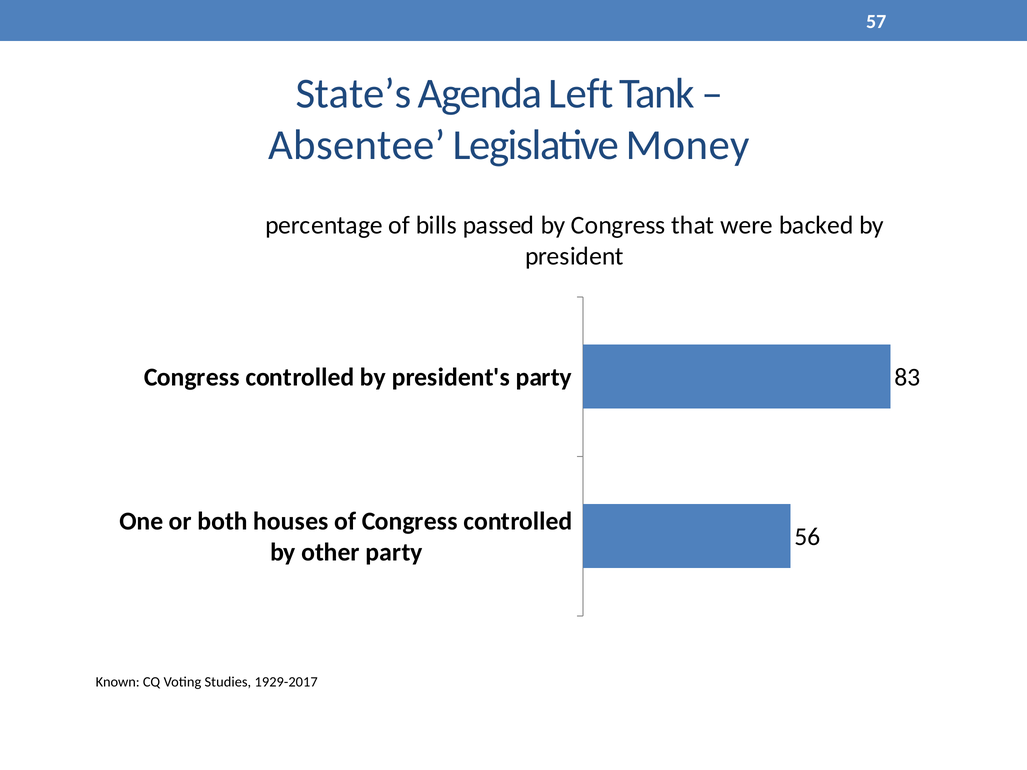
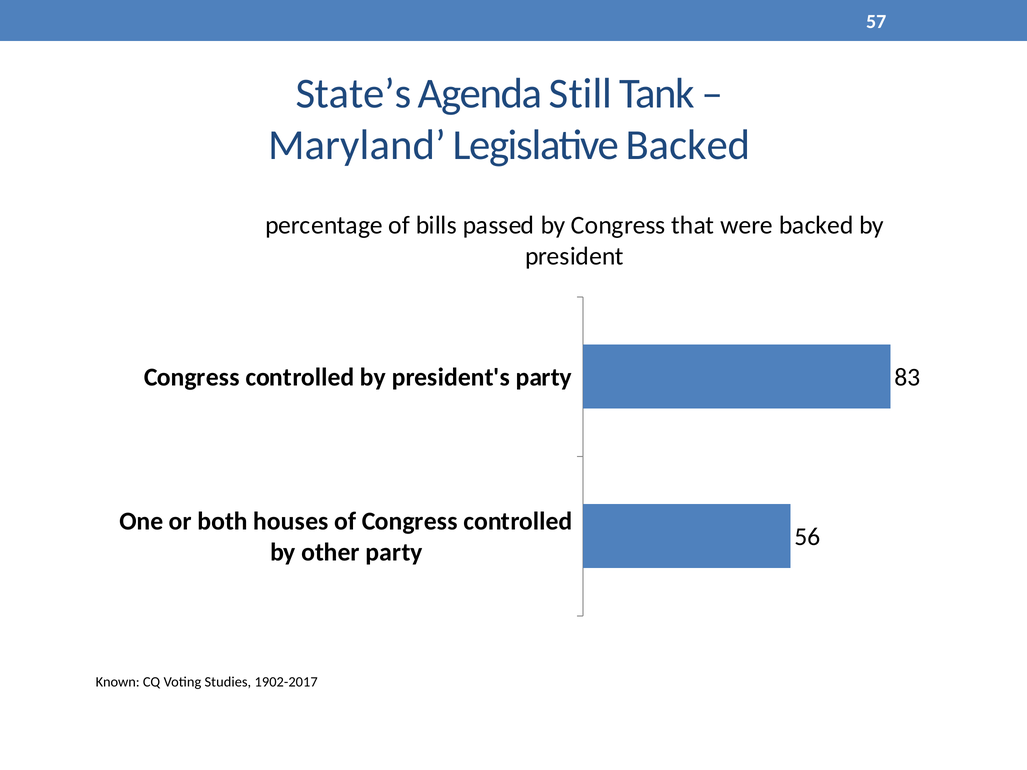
Left: Left -> Still (581, 94)
Absentee: Absentee -> Maryland (357, 145)
Legislative Money: Money -> Backed (688, 145)
1929-2017: 1929-2017 -> 1902-2017 (286, 682)
